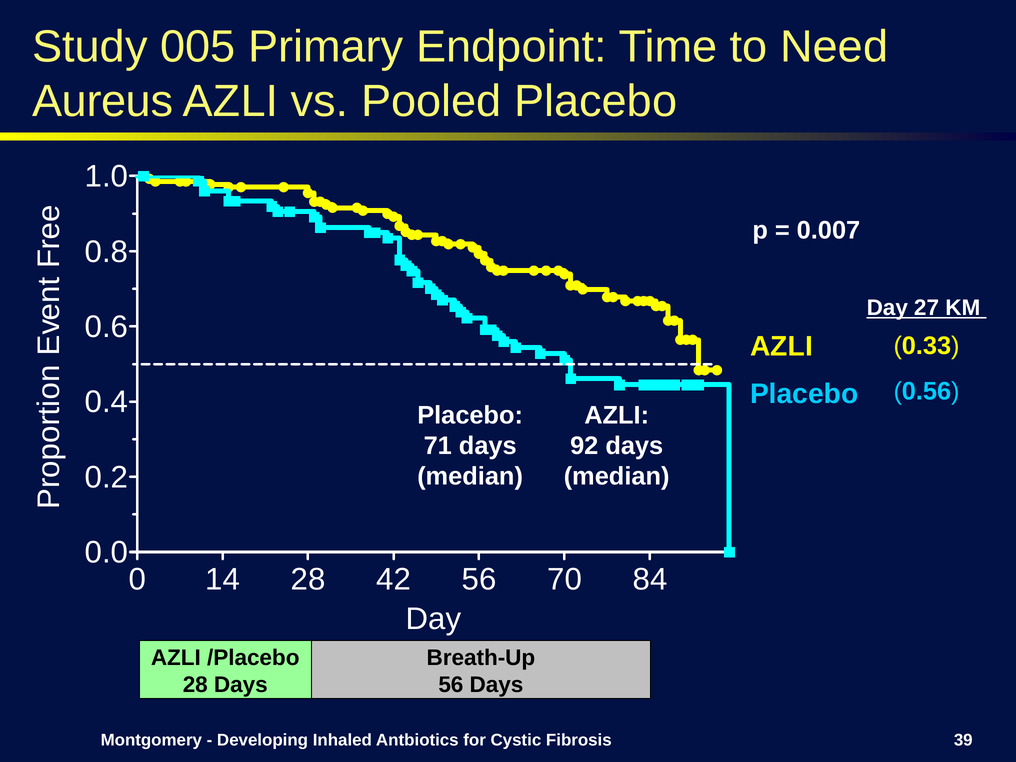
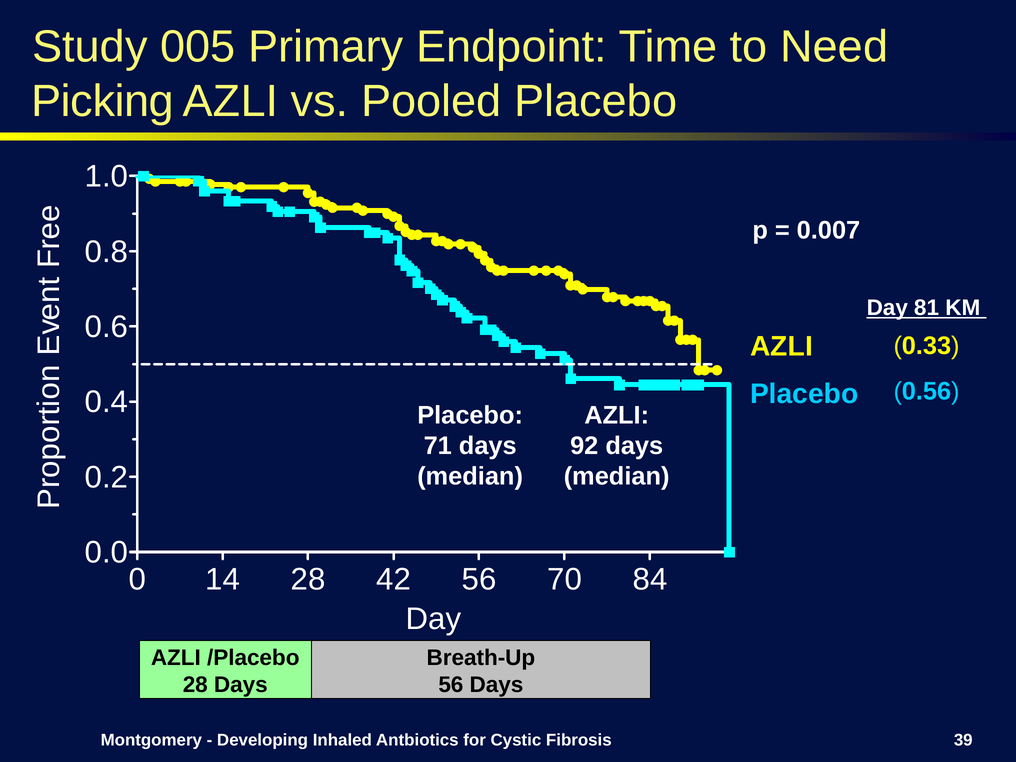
Aureus: Aureus -> Picking (103, 101)
27: 27 -> 81 (927, 308)
